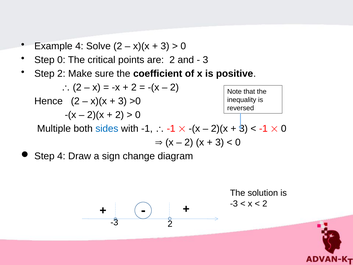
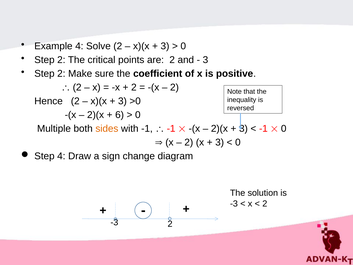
0: 0 -> 2 (61, 60)
2: 2 -> 6 (120, 115)
sides colour: blue -> orange (107, 129)
